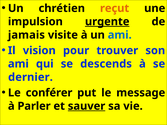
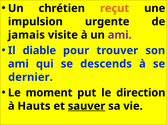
urgente underline: present -> none (107, 22)
ami colour: blue -> purple (120, 35)
vision: vision -> diable (39, 51)
conférer: conférer -> moment (49, 93)
message: message -> direction (141, 93)
Parler: Parler -> Hauts (34, 106)
